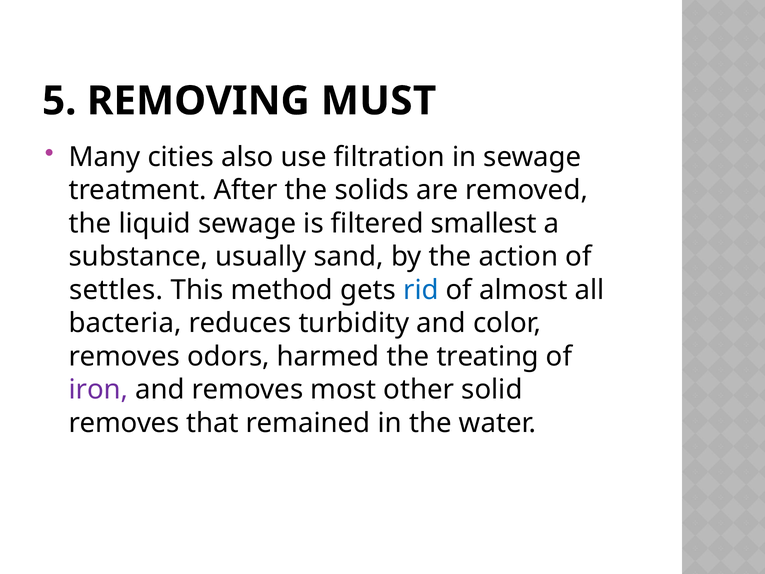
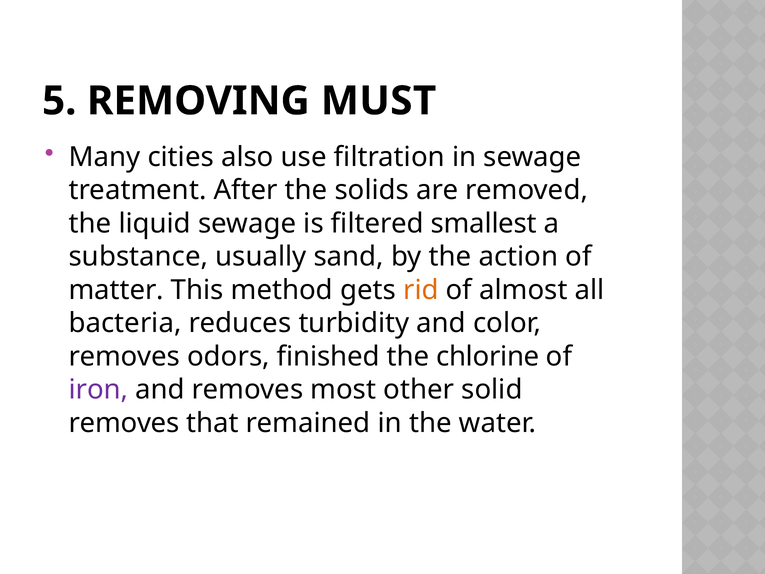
settles: settles -> matter (116, 290)
rid colour: blue -> orange (421, 290)
harmed: harmed -> finished (328, 356)
treating: treating -> chlorine (488, 356)
